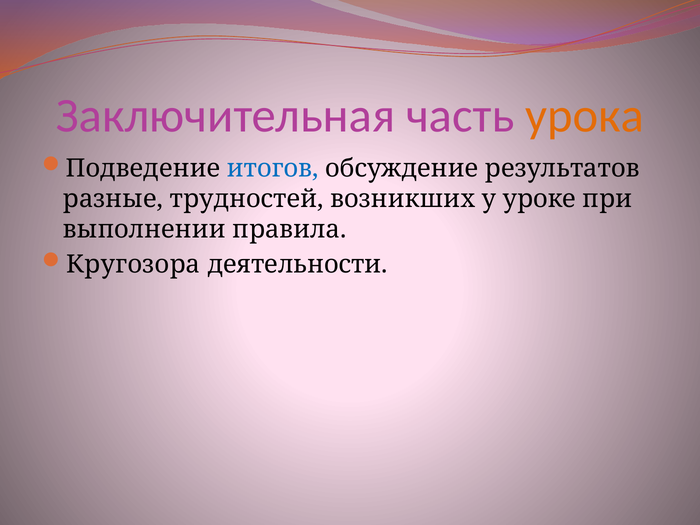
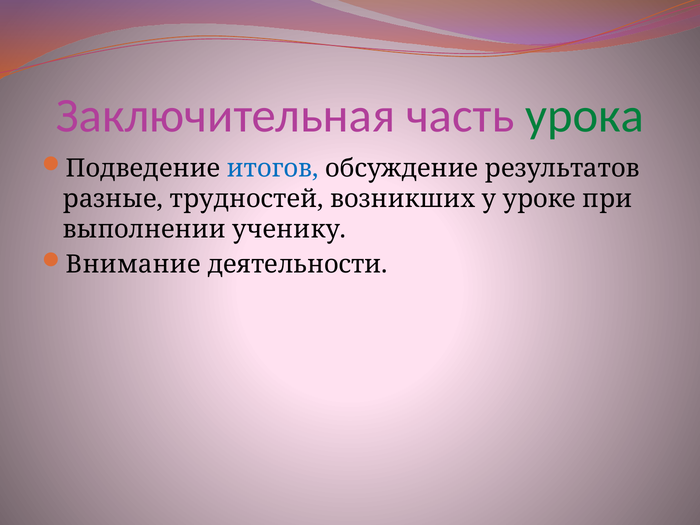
урока colour: orange -> green (585, 116)
правила: правила -> ученику (289, 229)
Кругозора: Кругозора -> Внимание (133, 265)
